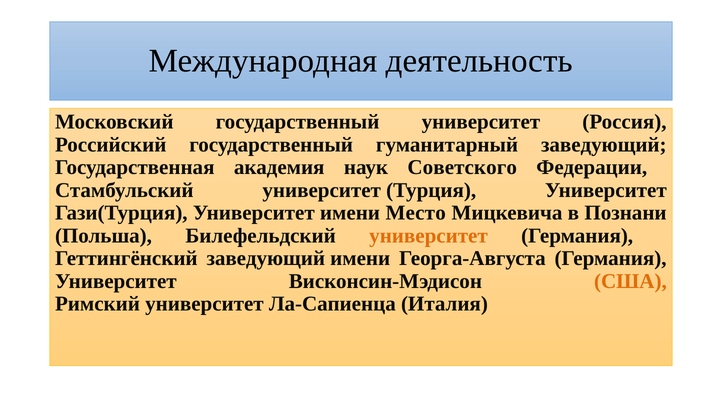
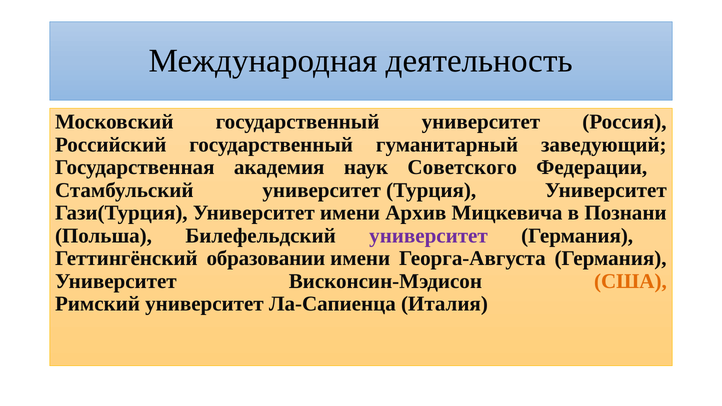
Место: Место -> Архив (416, 213)
университет colour: orange -> purple (428, 236)
Геттингёнский заведующий: заведующий -> образовании (266, 259)
